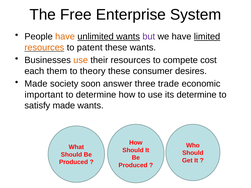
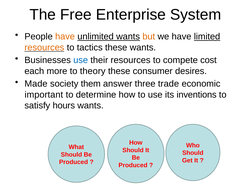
but colour: purple -> orange (149, 37)
patent: patent -> tactics (90, 48)
use colour: orange -> blue (81, 60)
them: them -> more (57, 71)
soon: soon -> them (91, 84)
its determine: determine -> inventions (197, 95)
satisfy made: made -> hours (64, 106)
